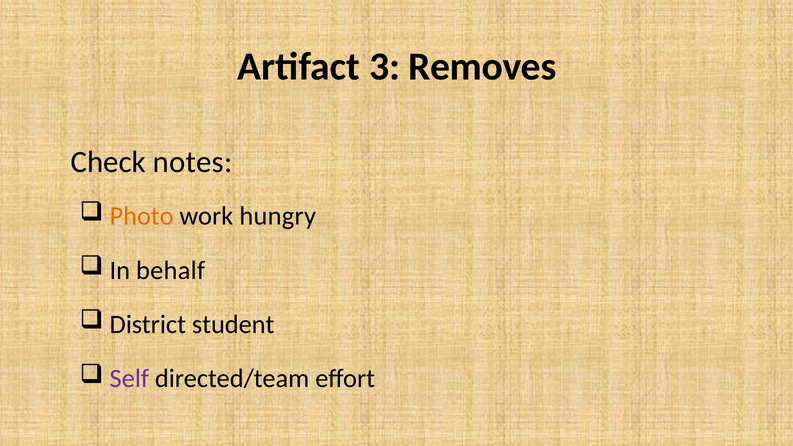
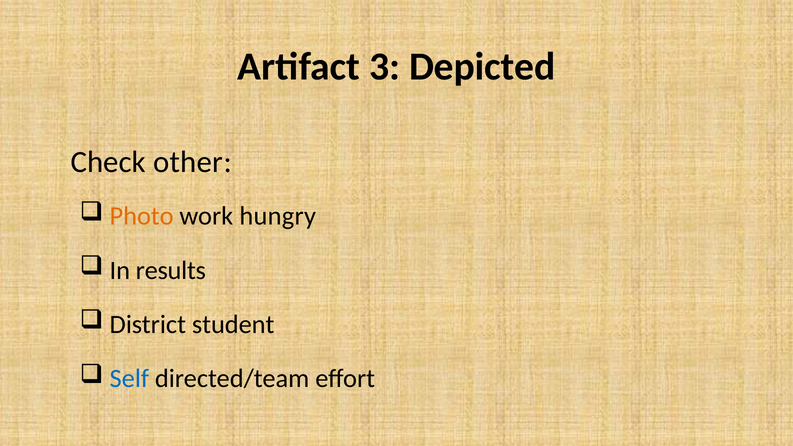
Removes: Removes -> Depicted (482, 67)
notes: notes -> other (192, 162)
behalf: behalf -> results (171, 270)
Self colour: purple -> blue (129, 379)
